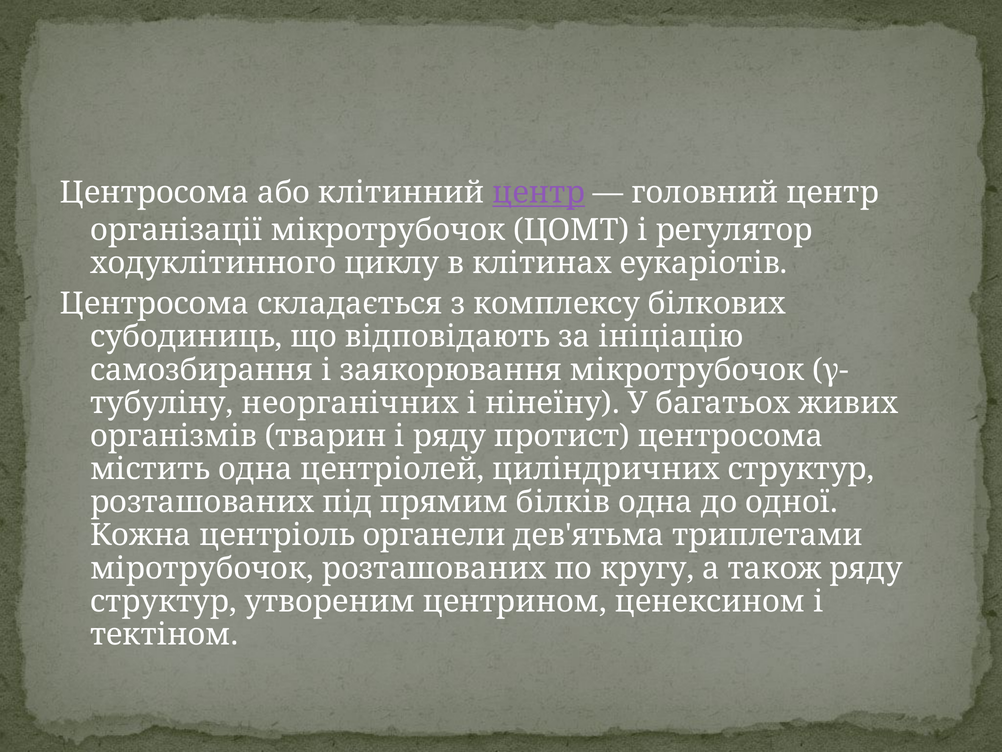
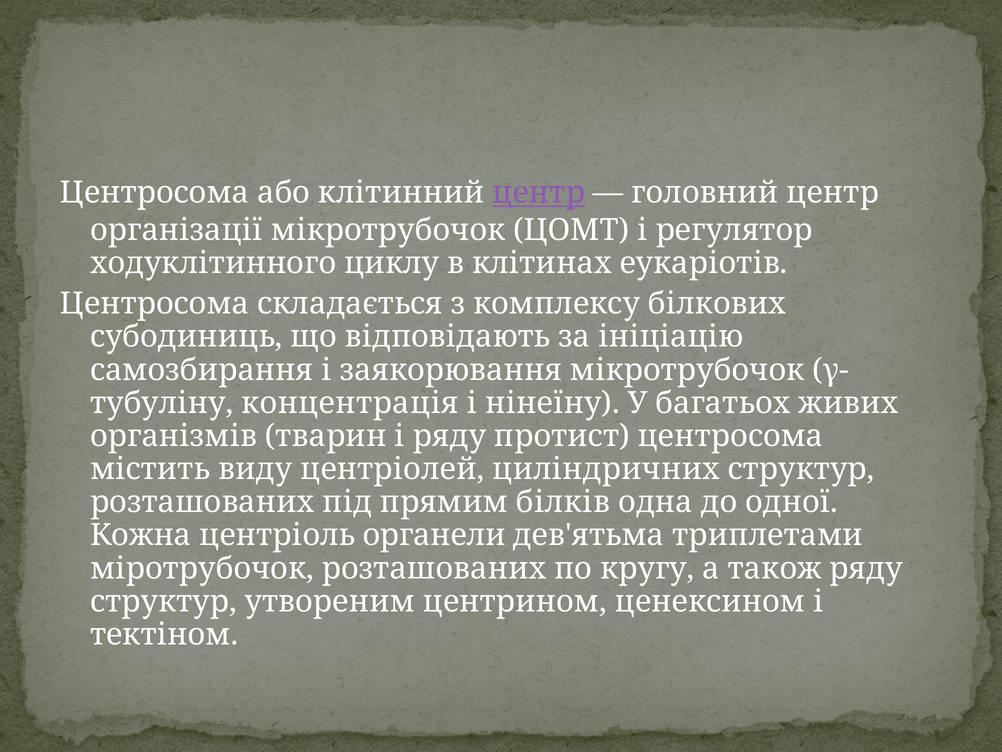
неорганічних: неорганічних -> концентрація (350, 403)
містить одна: одна -> виду (255, 469)
